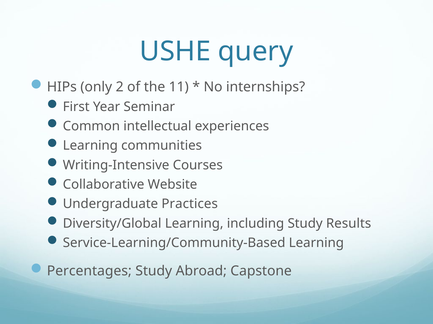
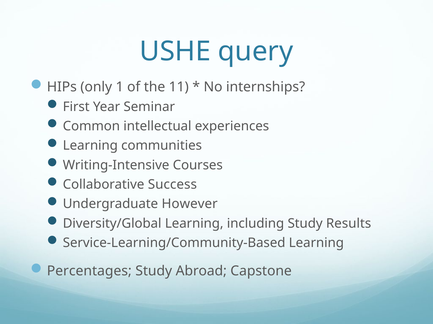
2: 2 -> 1 (120, 87)
Website: Website -> Success (172, 185)
Practices: Practices -> However (190, 204)
